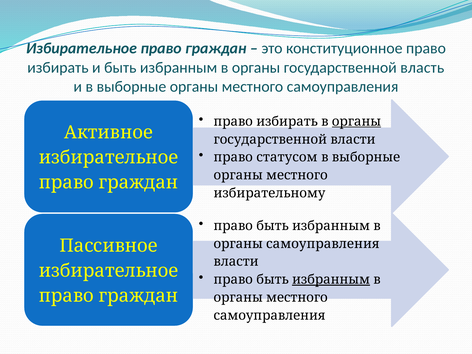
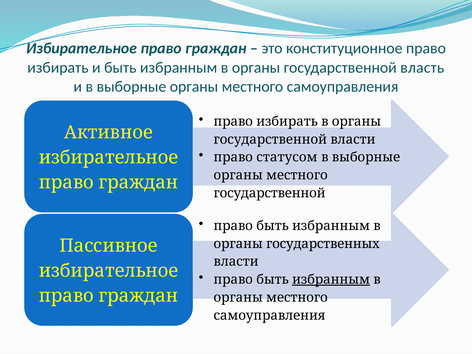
органы underline: present -> none (356, 121)
избирательному: избирательному -> государственной (270, 193)
органы самоуправления: самоуправления -> государственных (323, 244)
